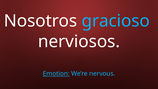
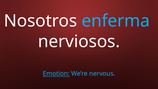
gracioso: gracioso -> enferma (116, 21)
